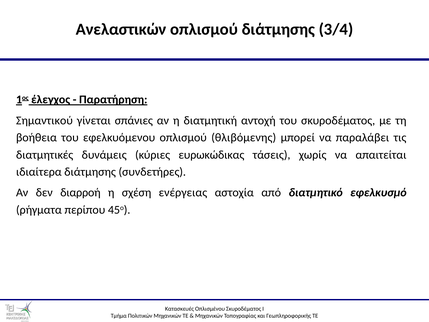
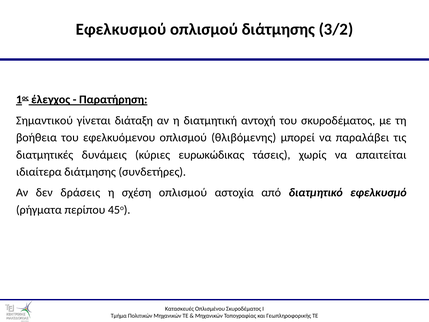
Ανελαστικών: Ανελαστικών -> Εφελκυσμού (121, 29)
3/4: 3/4 -> 3/2 (336, 29)
σπάνιες: σπάνιες -> διάταξη (134, 120)
διαρροή: διαρροή -> δράσεις (80, 193)
σχέση ενέργειας: ενέργειας -> οπλισμού (183, 193)
